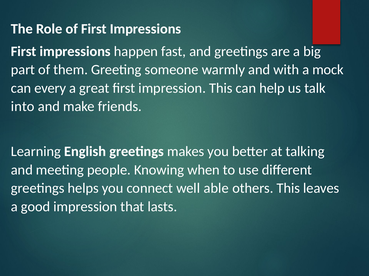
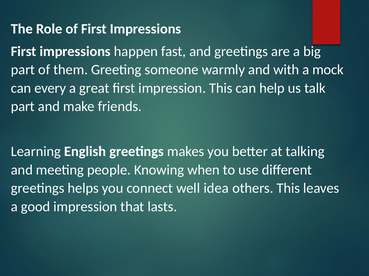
into: into -> part (23, 107)
able: able -> idea (216, 189)
